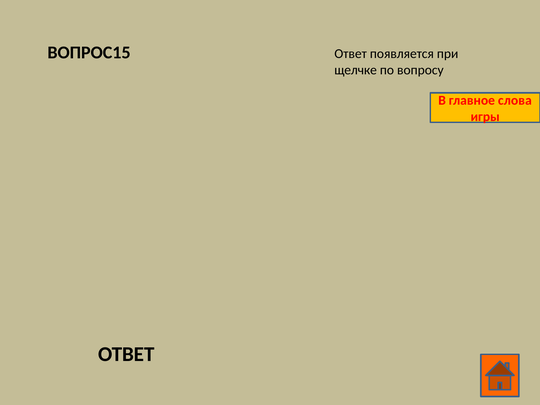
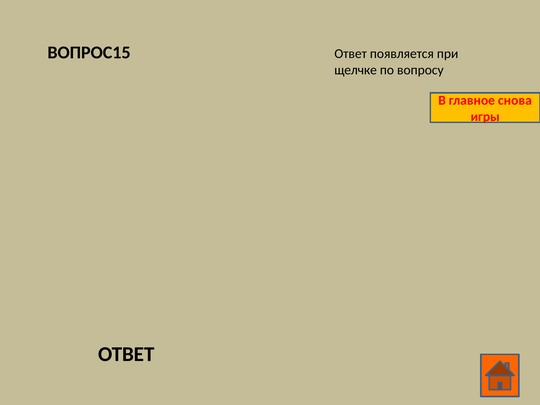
слова: слова -> снова (515, 100)
